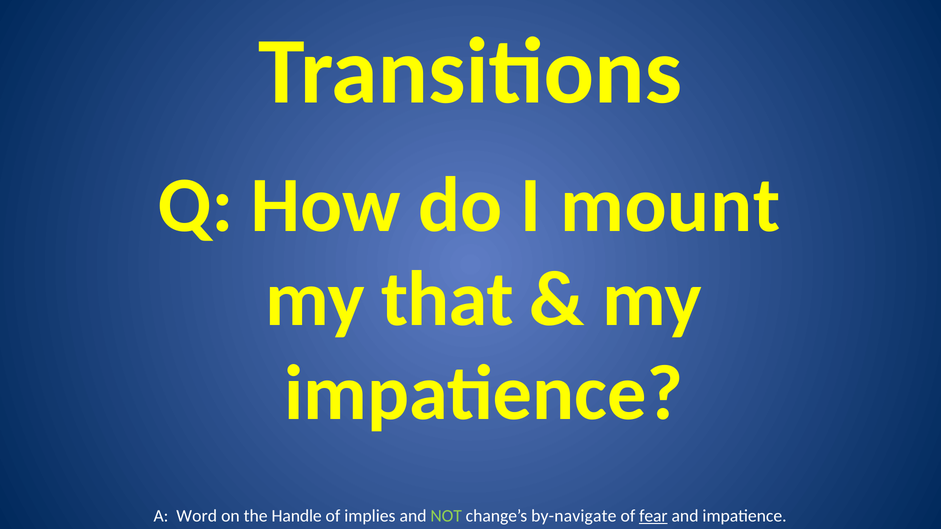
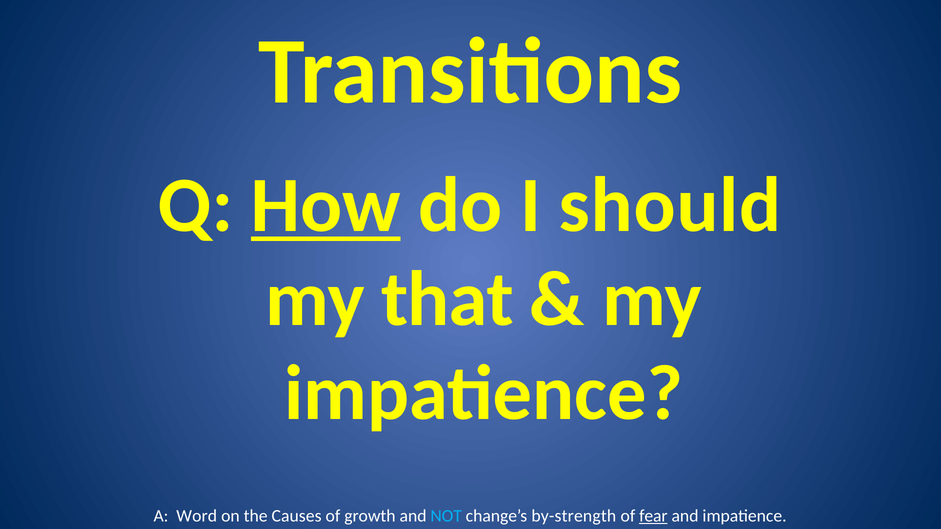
How underline: none -> present (326, 205)
mount: mount -> should (670, 205)
Handle: Handle -> Causes (297, 516)
implies: implies -> growth (370, 516)
NOT colour: light green -> light blue (446, 516)
by-navigate: by-navigate -> by-strength (574, 516)
